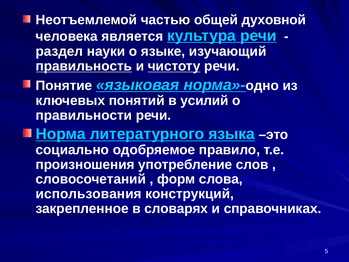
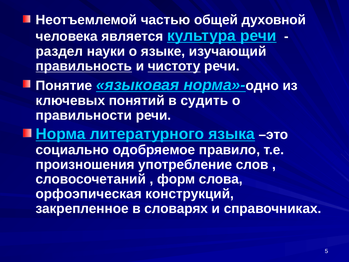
усилий: усилий -> судить (204, 101)
использования: использования -> орфоэпическая (89, 194)
